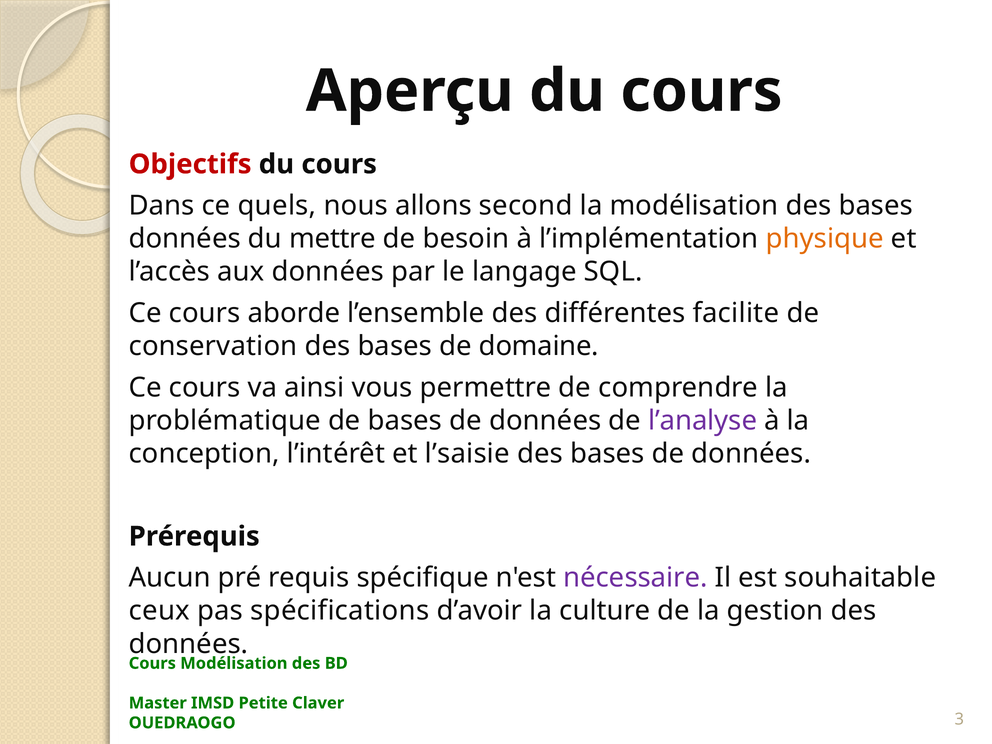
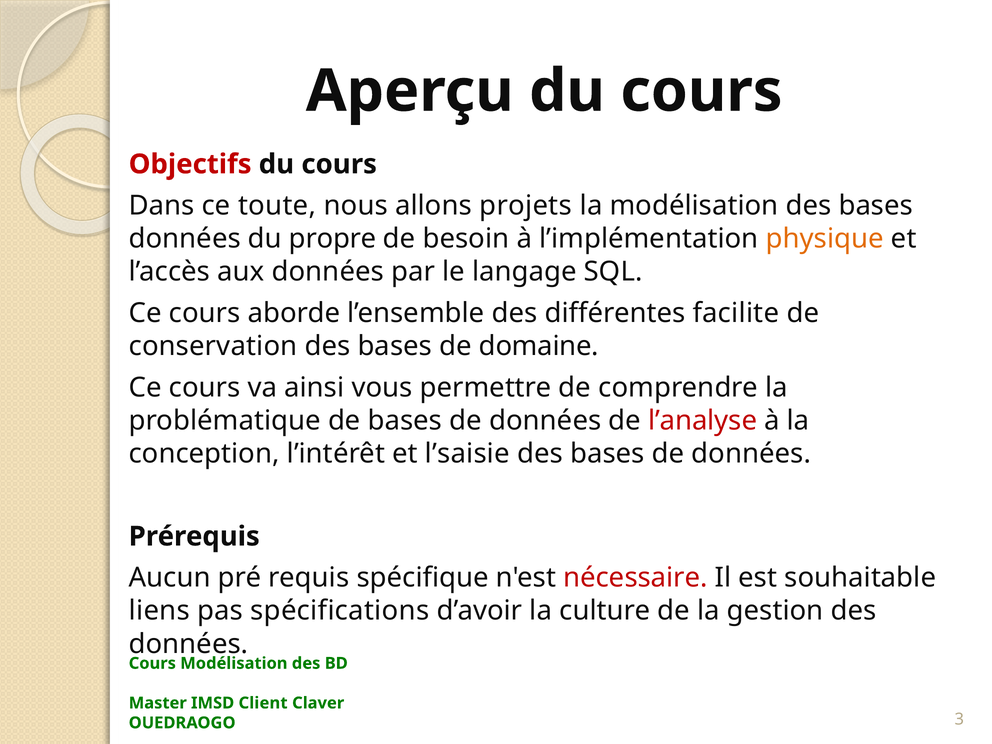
quels: quels -> toute (277, 206)
second: second -> projets (526, 206)
mettre: mettre -> propre (333, 239)
l’analyse colour: purple -> red (703, 421)
nécessaire colour: purple -> red (635, 578)
ceux: ceux -> liens (159, 611)
Petite: Petite -> Client (263, 703)
